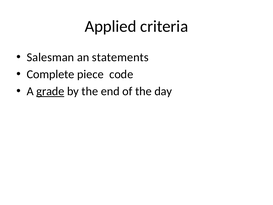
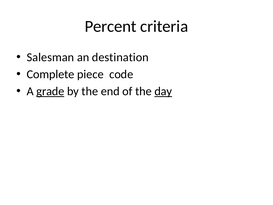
Applied: Applied -> Percent (111, 26)
statements: statements -> destination (120, 57)
day underline: none -> present (163, 91)
